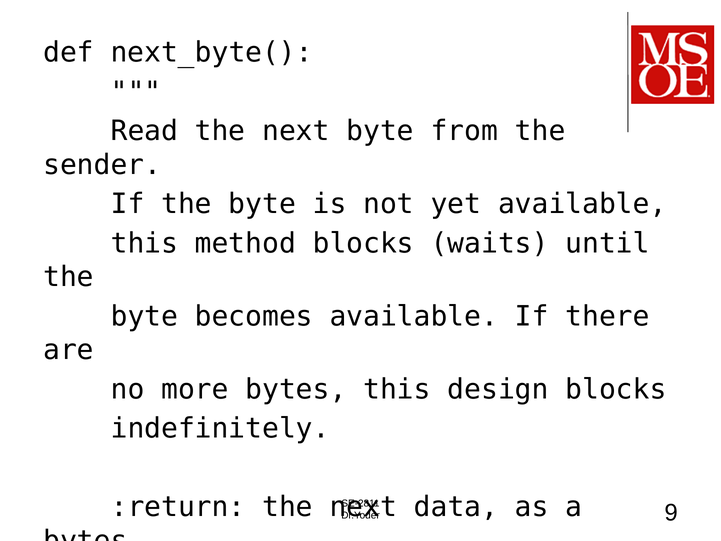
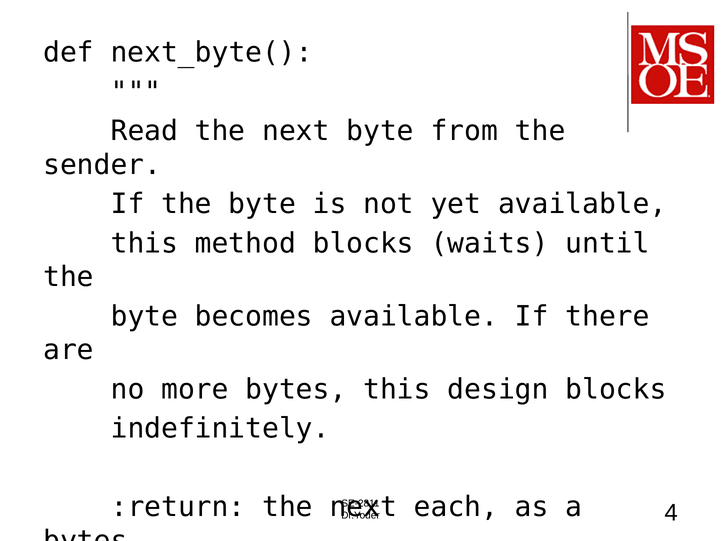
data: data -> each (456, 507)
9: 9 -> 4 (671, 512)
